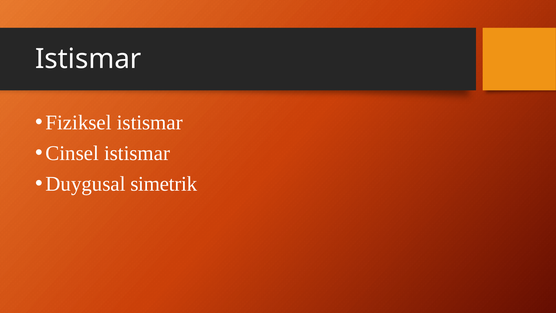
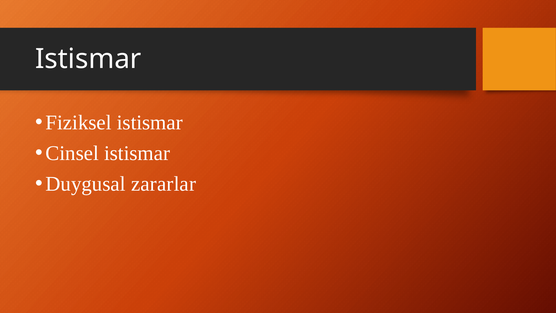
simetrik: simetrik -> zararlar (164, 184)
